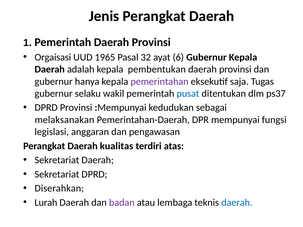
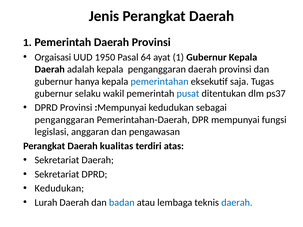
1965: 1965 -> 1950 (105, 57)
32: 32 -> 64 (146, 57)
ayat 6: 6 -> 1 (178, 57)
kepala pembentukan: pembentukan -> penganggaran (157, 69)
pemerintahan colour: purple -> blue (160, 82)
melaksanakan: melaksanakan -> penganggaran (65, 120)
Diserahkan: Diserahkan -> Kedudukan (59, 189)
badan colour: purple -> blue (122, 203)
